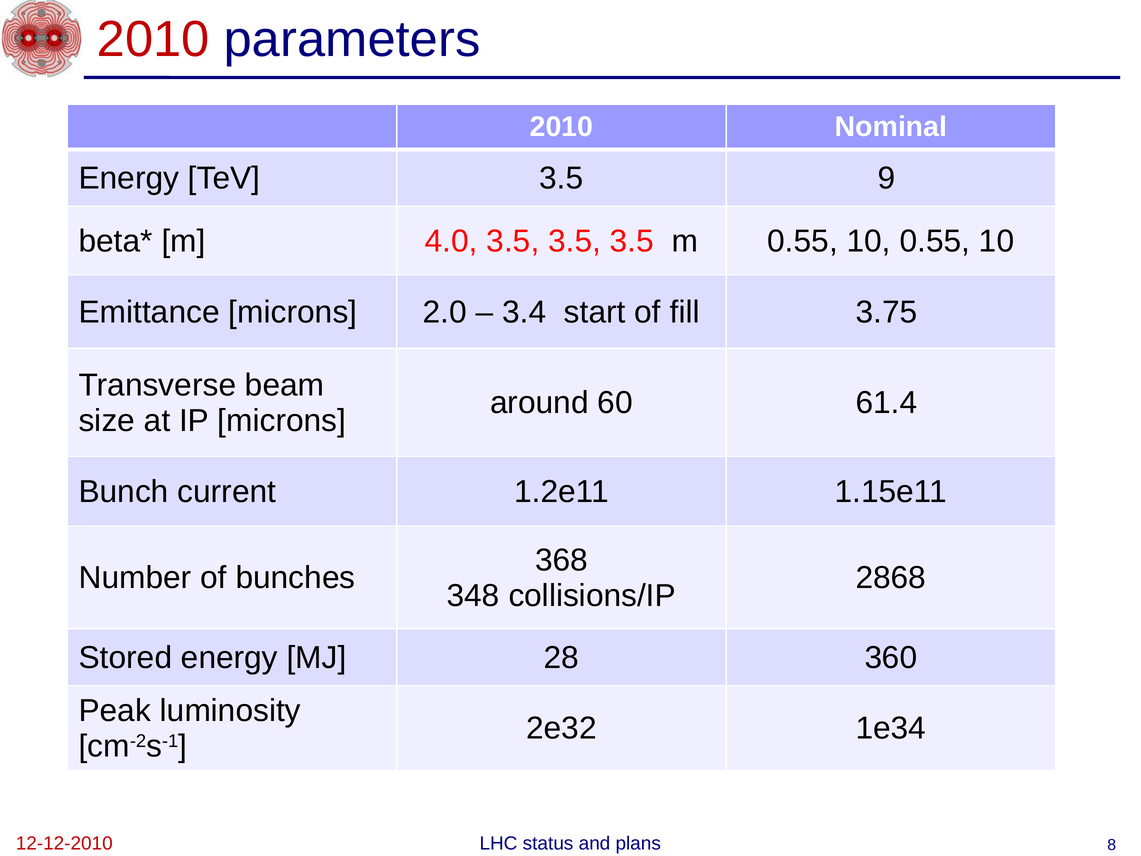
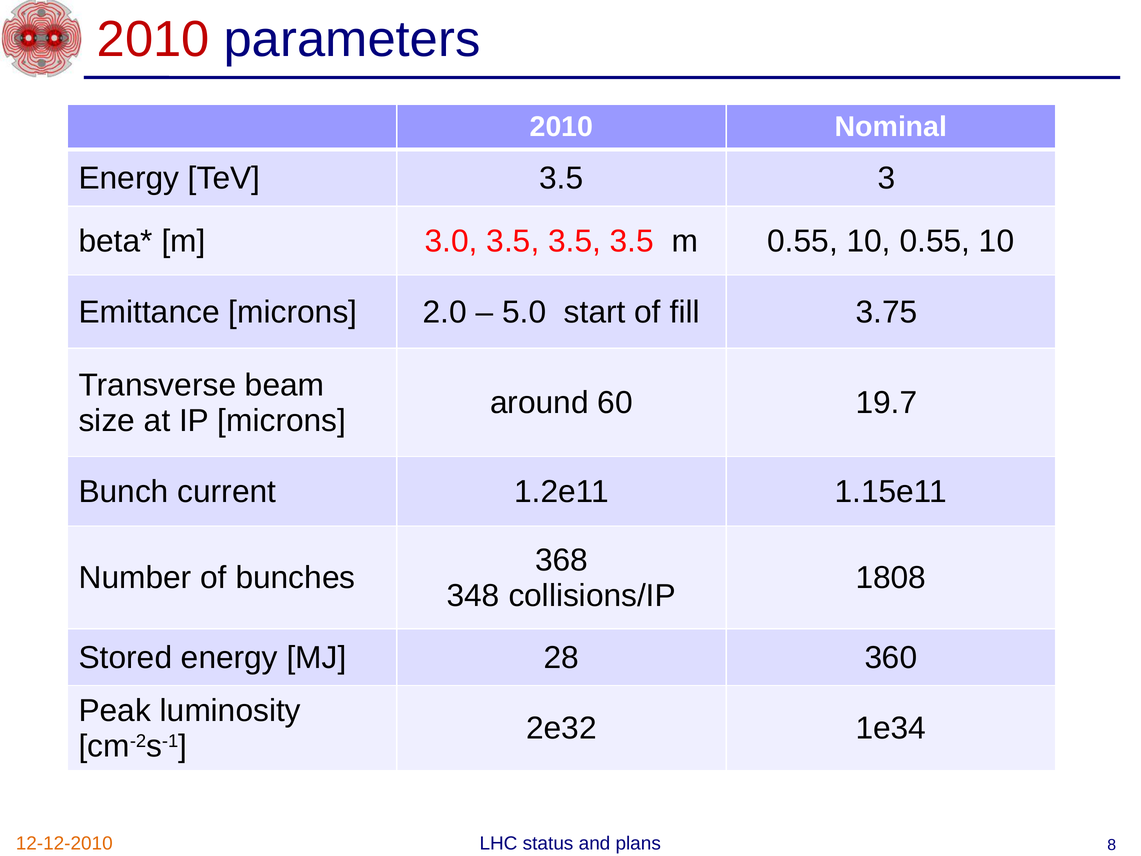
9: 9 -> 3 (887, 178)
4.0: 4.0 -> 3.0 (451, 241)
3.4: 3.4 -> 5.0 (524, 312)
61.4: 61.4 -> 19.7 (887, 403)
2868: 2868 -> 1808 (891, 578)
12-12-2010 colour: red -> orange (64, 843)
